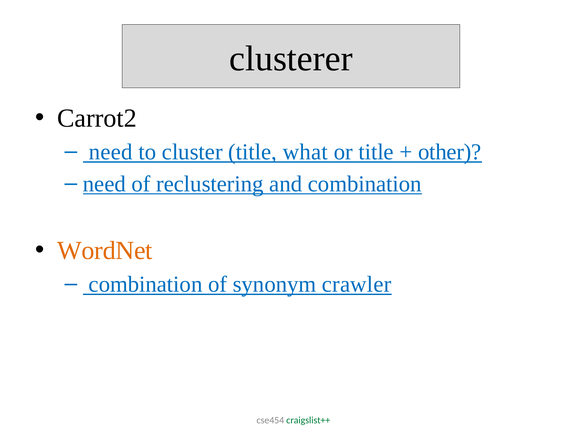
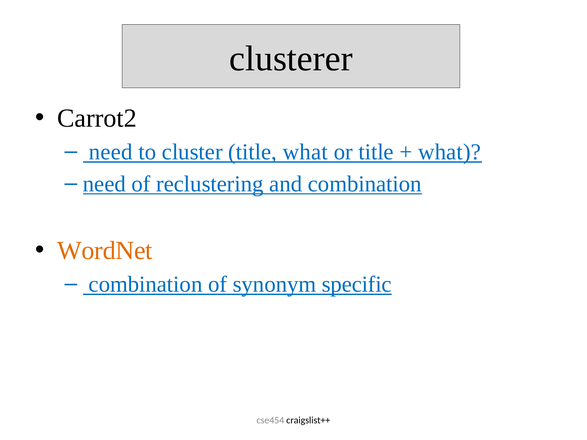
other: other -> what (450, 152)
crawler: crawler -> specific (357, 284)
craigslist++ colour: green -> black (308, 420)
